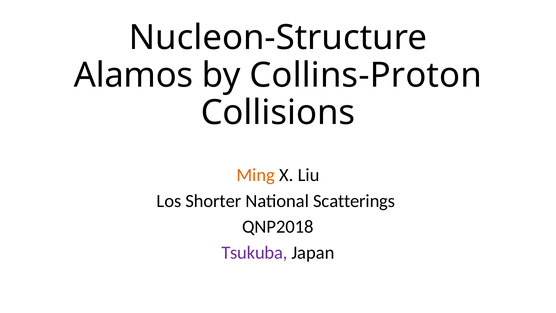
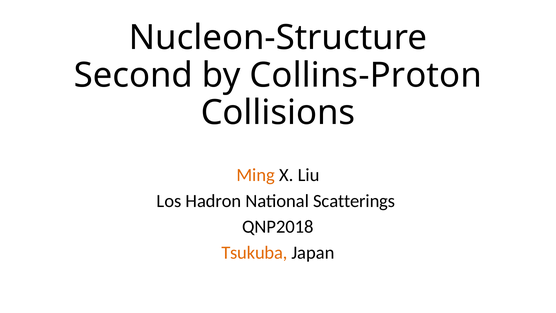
Alamos: Alamos -> Second (133, 75)
Shorter: Shorter -> Hadron (213, 201)
Tsukuba colour: purple -> orange (254, 252)
